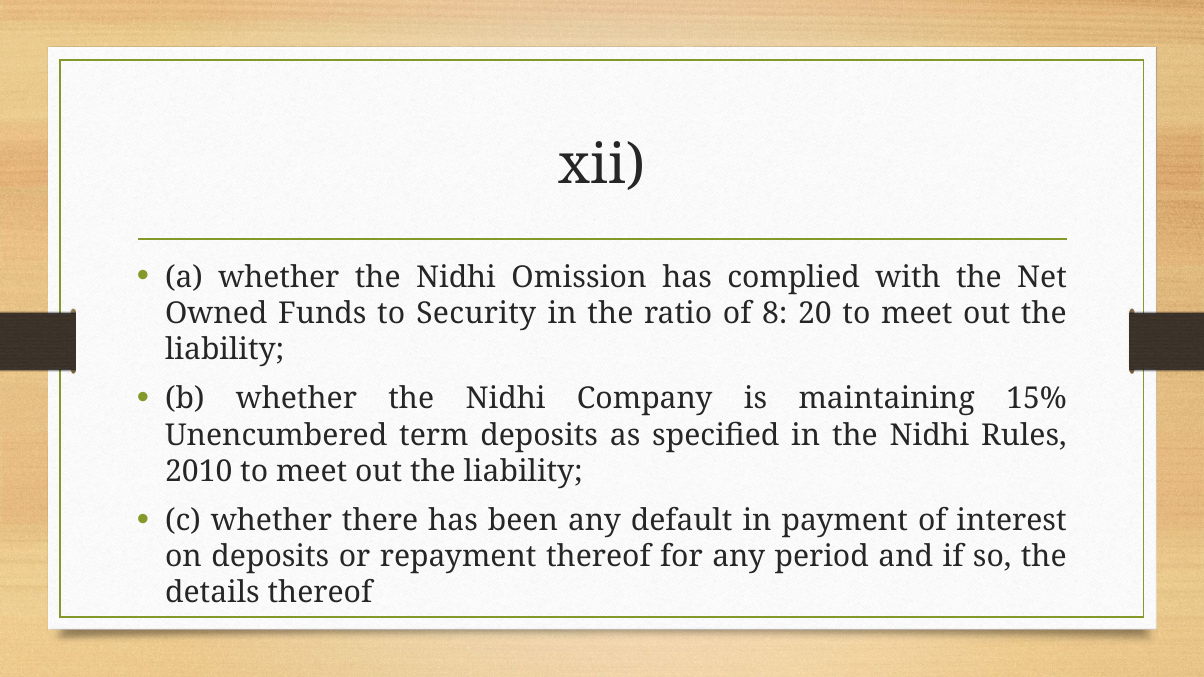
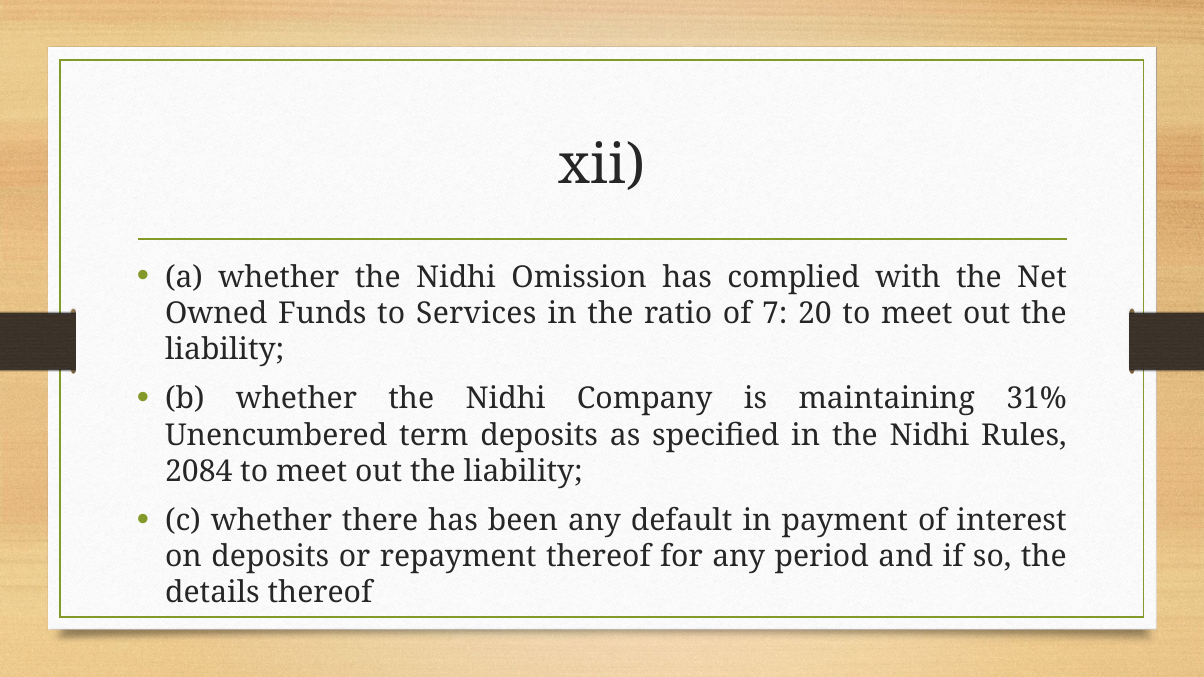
Security: Security -> Services (476, 313)
8: 8 -> 7 (775, 313)
15%: 15% -> 31% (1037, 399)
2010: 2010 -> 2084 (199, 471)
